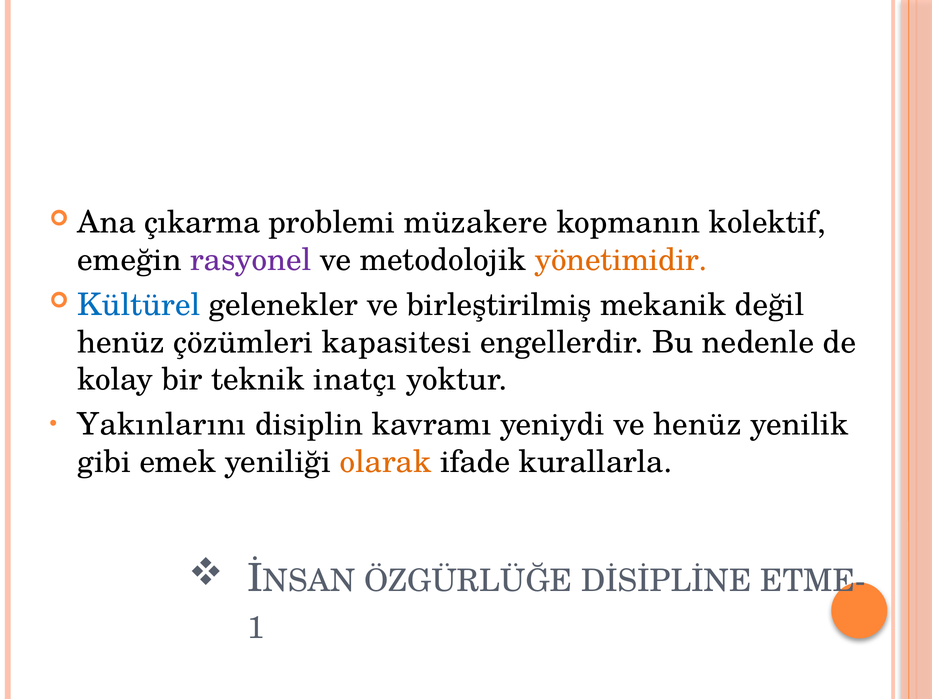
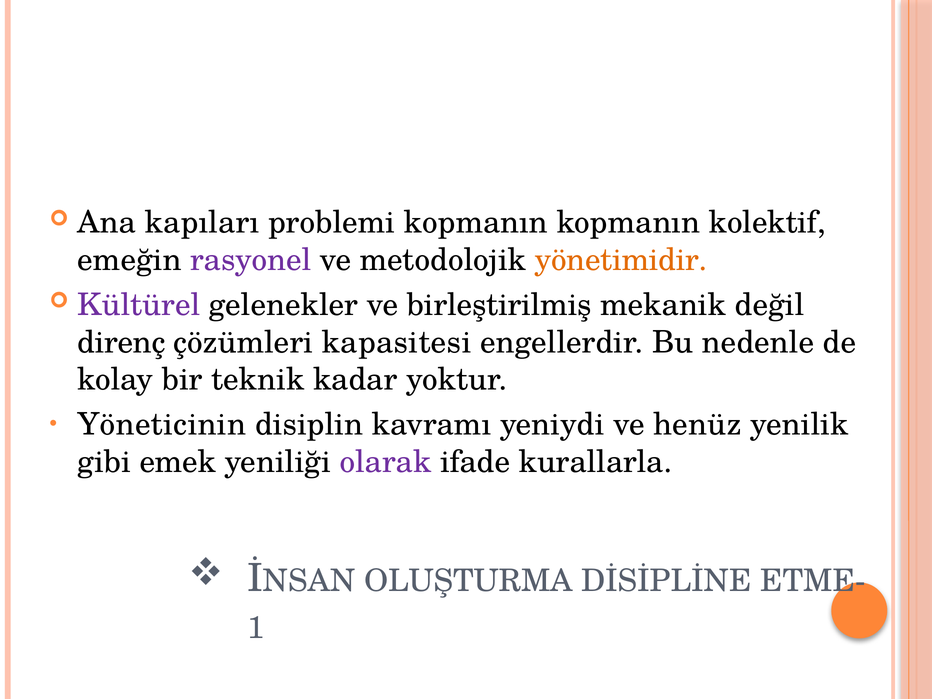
çıkarma: çıkarma -> kapıları (202, 223)
problemi müzakere: müzakere -> kopmanın (476, 223)
Kültürel colour: blue -> purple (139, 305)
henüz: henüz -> direnç (121, 342)
inatçı: inatçı -> kadar (355, 380)
Yakınlarını: Yakınlarını -> Yöneticinin (162, 425)
olarak colour: orange -> purple (385, 462)
ÖZGÜRLÜĞE: ÖZGÜRLÜĞE -> OLUŞTURMA (468, 581)
